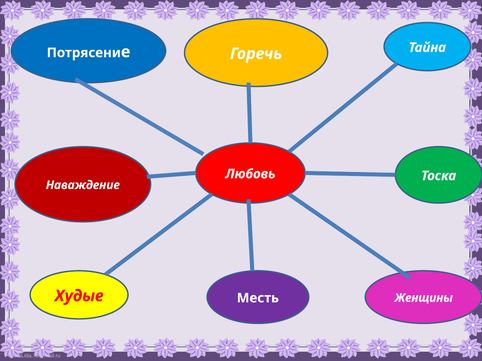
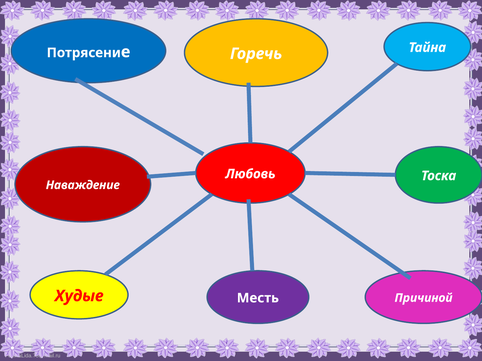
Женщины: Женщины -> Причиной (424, 298)
